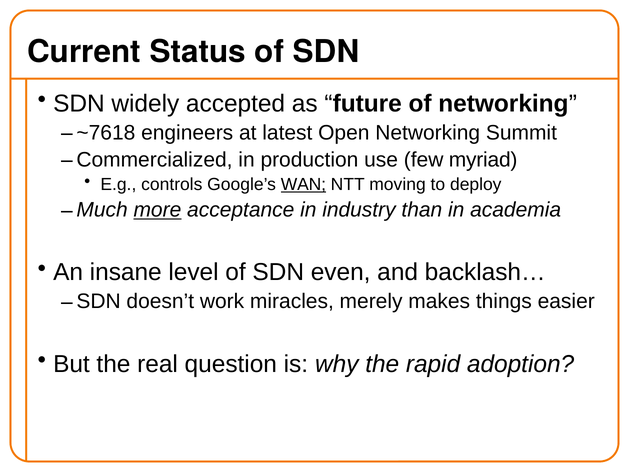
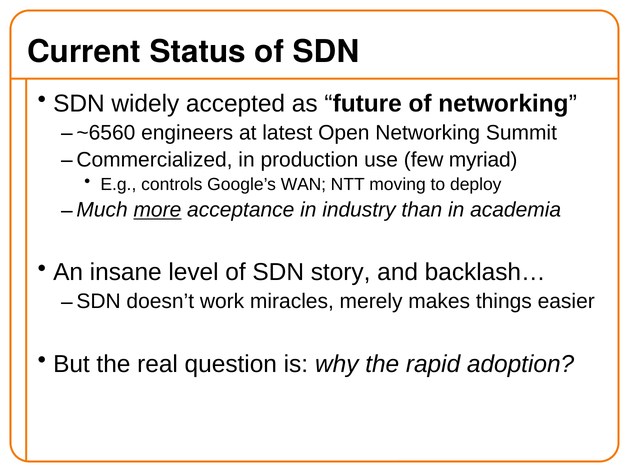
~7618: ~7618 -> ~6560 (106, 133)
WAN underline: present -> none (303, 184)
even: even -> story (341, 272)
